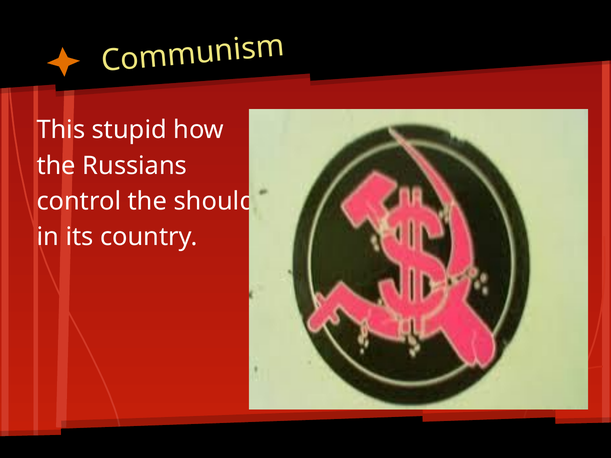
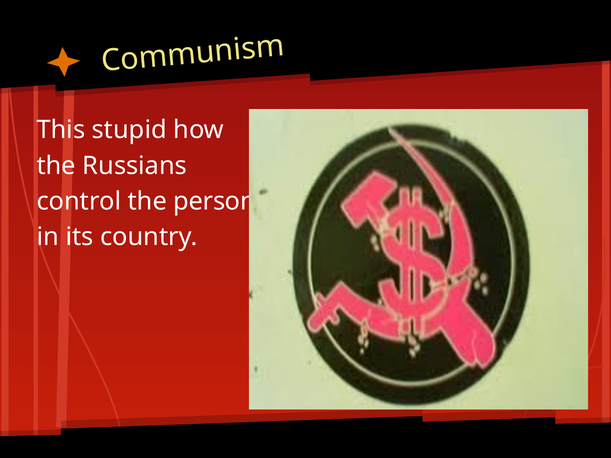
should: should -> person (215, 201)
